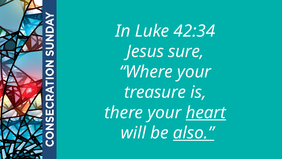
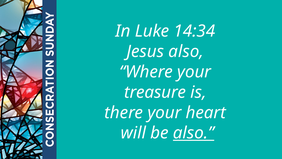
42:34: 42:34 -> 14:34 (194, 31)
Jesus sure: sure -> also (186, 51)
heart underline: present -> none (206, 112)
